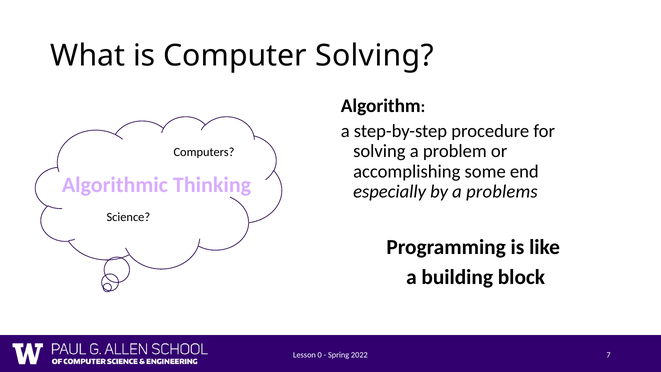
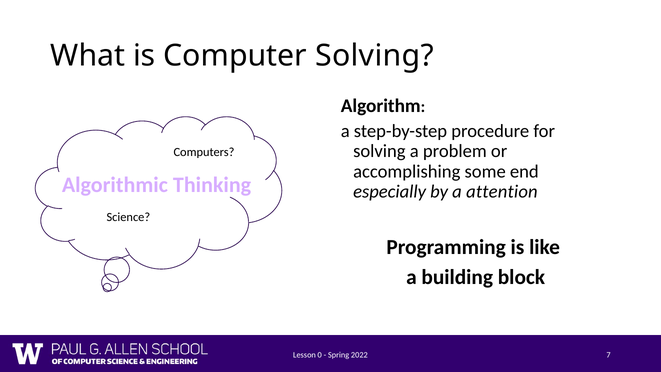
problems: problems -> attention (502, 191)
